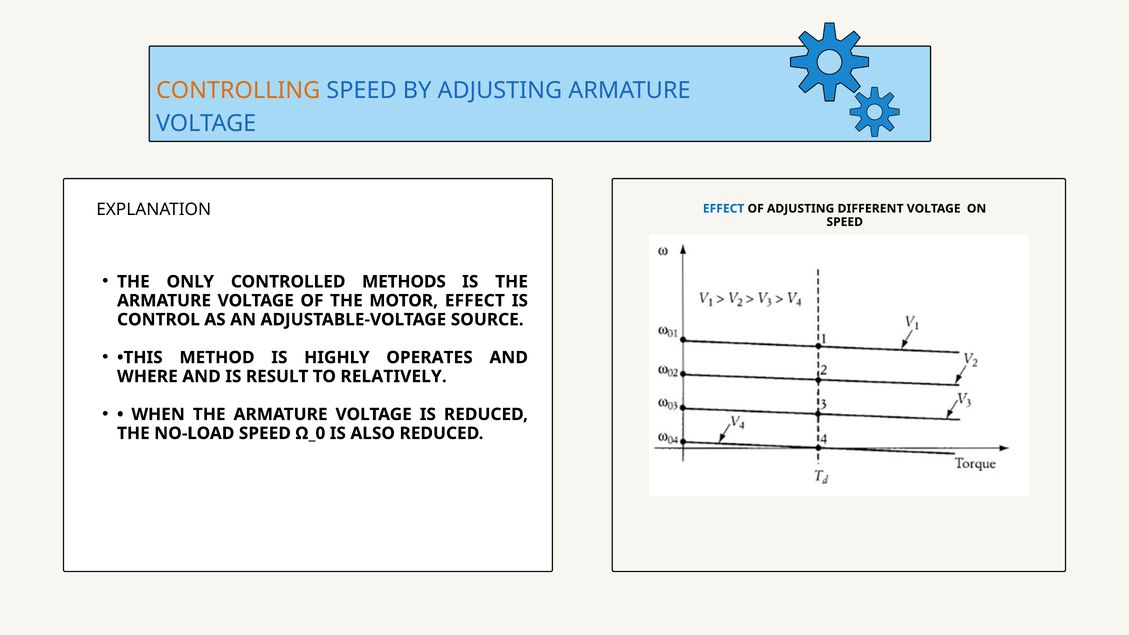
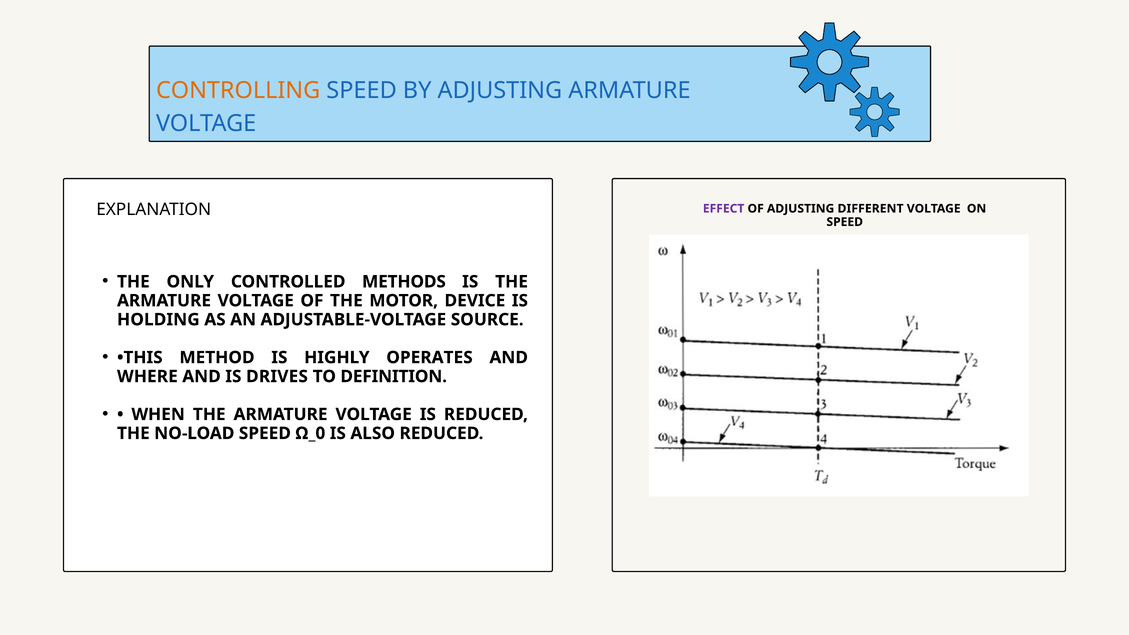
EFFECT colour: blue -> purple (724, 209)
MOTOR EFFECT: EFFECT -> DEVICE (475, 301)
CONTROL: CONTROL -> HOLDING (158, 320)
RESULT: RESULT -> DRIVES (277, 377)
RELATIVELY: RELATIVELY -> DEFINITION (394, 377)
